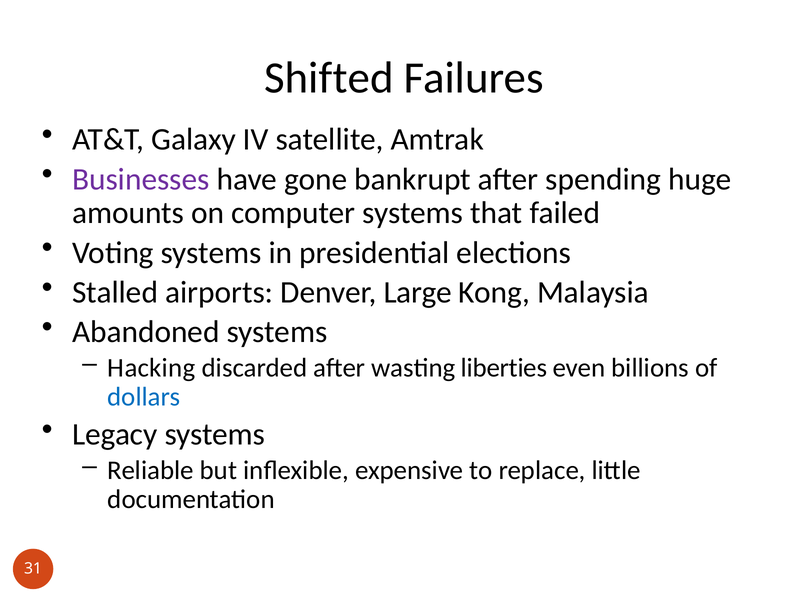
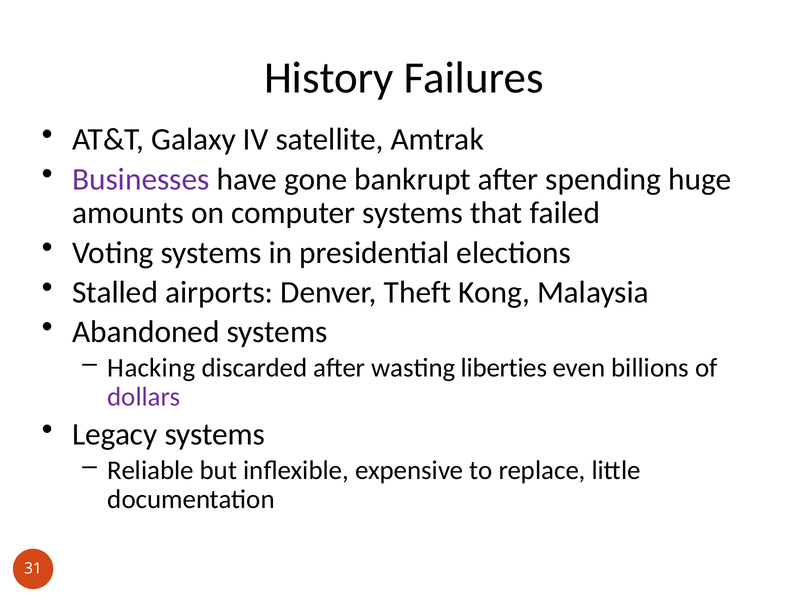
Shifted: Shifted -> History (329, 78)
Large: Large -> Theft (418, 292)
dollars colour: blue -> purple (144, 397)
